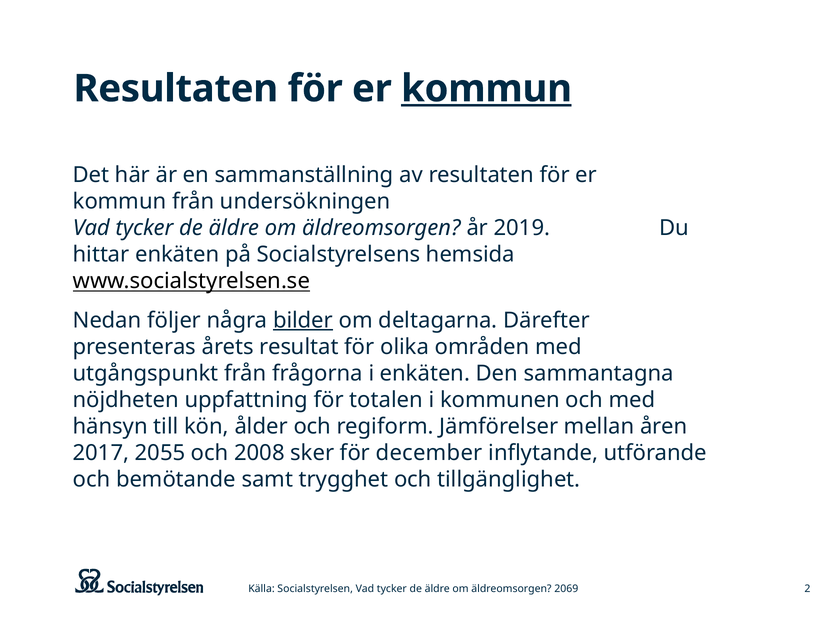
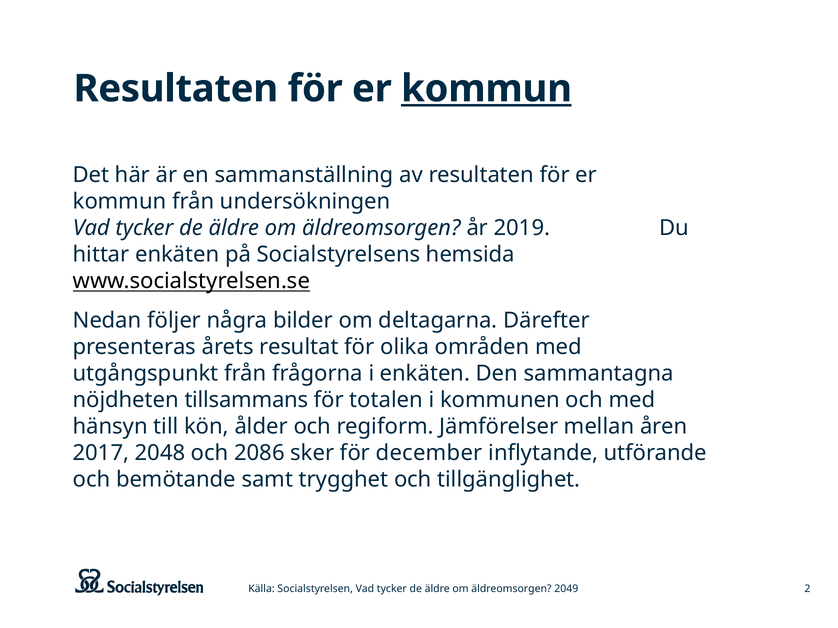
bilder underline: present -> none (303, 321)
uppfattning: uppfattning -> tillsammans (246, 400)
2055: 2055 -> 2048 (160, 453)
2008: 2008 -> 2086 (259, 453)
2069: 2069 -> 2049 (566, 589)
